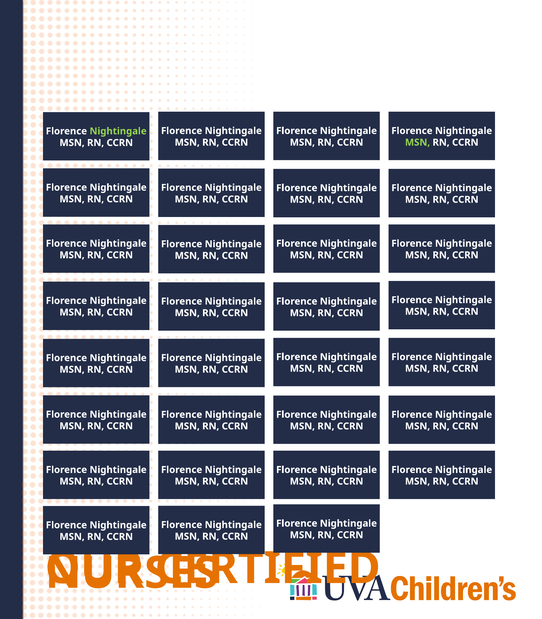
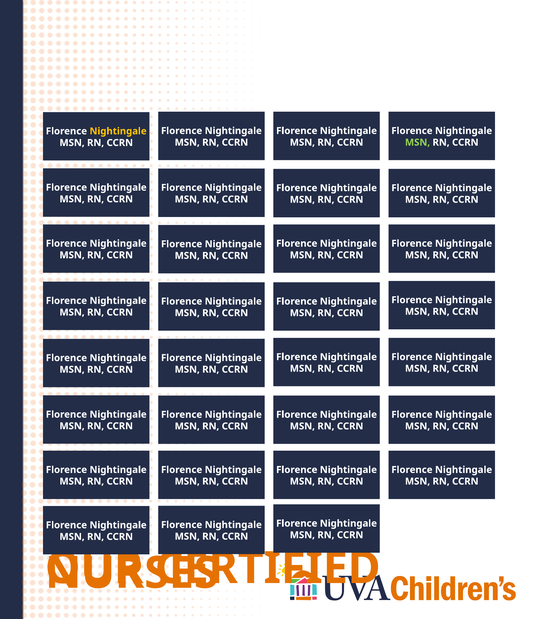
Nightingale colour: light green -> yellow (118, 131)
